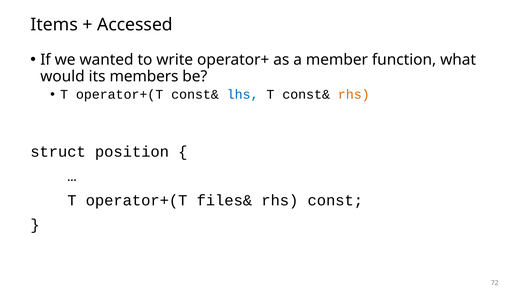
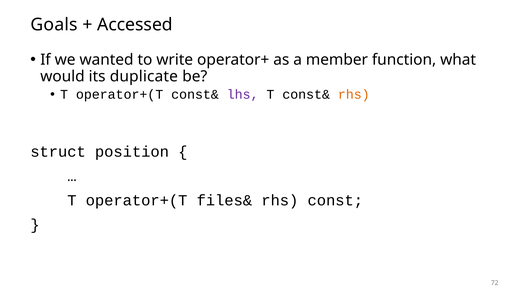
Items: Items -> Goals (54, 25)
members: members -> duplicate (144, 76)
lhs colour: blue -> purple (243, 95)
